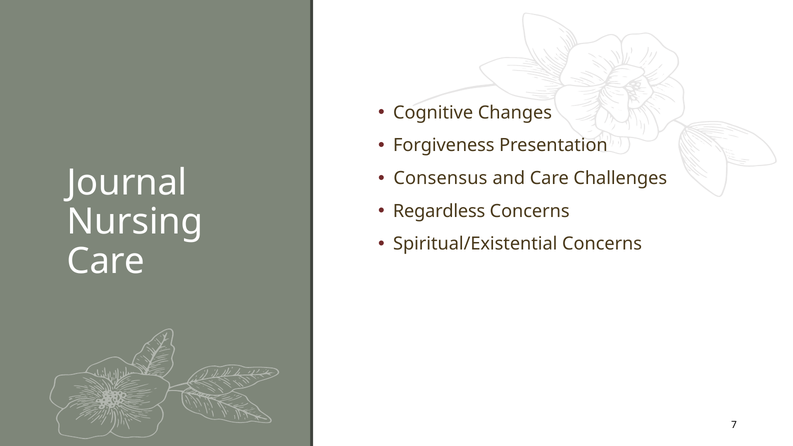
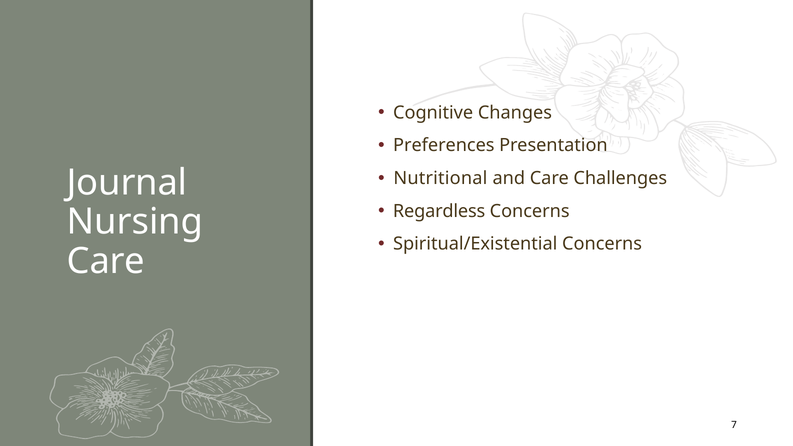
Forgiveness: Forgiveness -> Preferences (444, 145)
Consensus: Consensus -> Nutritional (440, 178)
